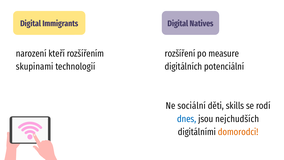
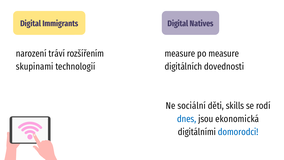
kteří: kteří -> tráví (57, 53)
rozšíření: rozšíření -> measure (180, 53)
potenciální: potenciální -> dovednosti (224, 66)
nejchudších: nejchudších -> ekonomická (237, 119)
domorodci colour: orange -> blue (238, 132)
